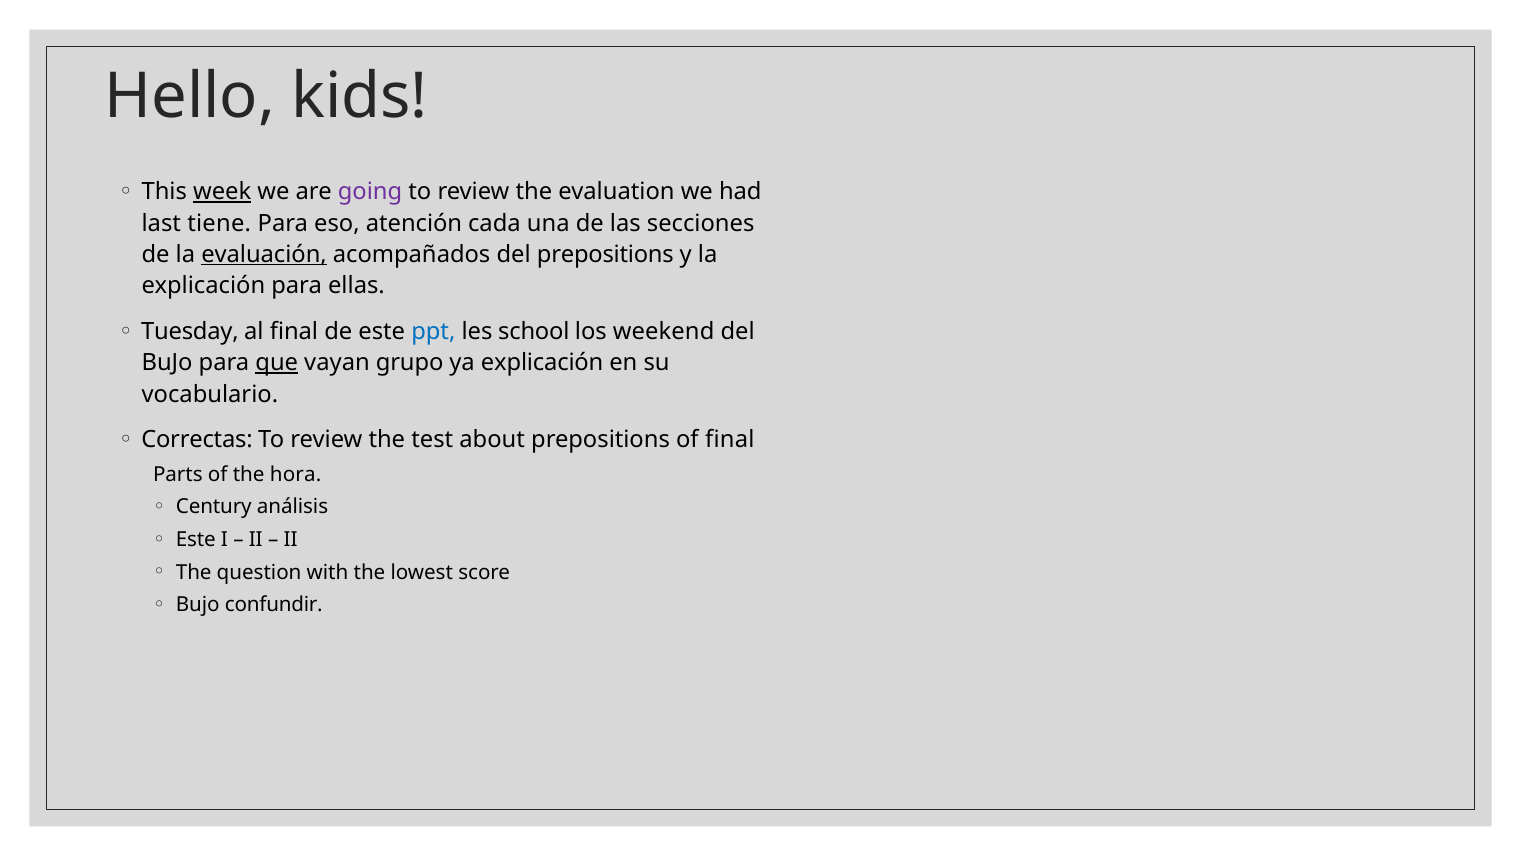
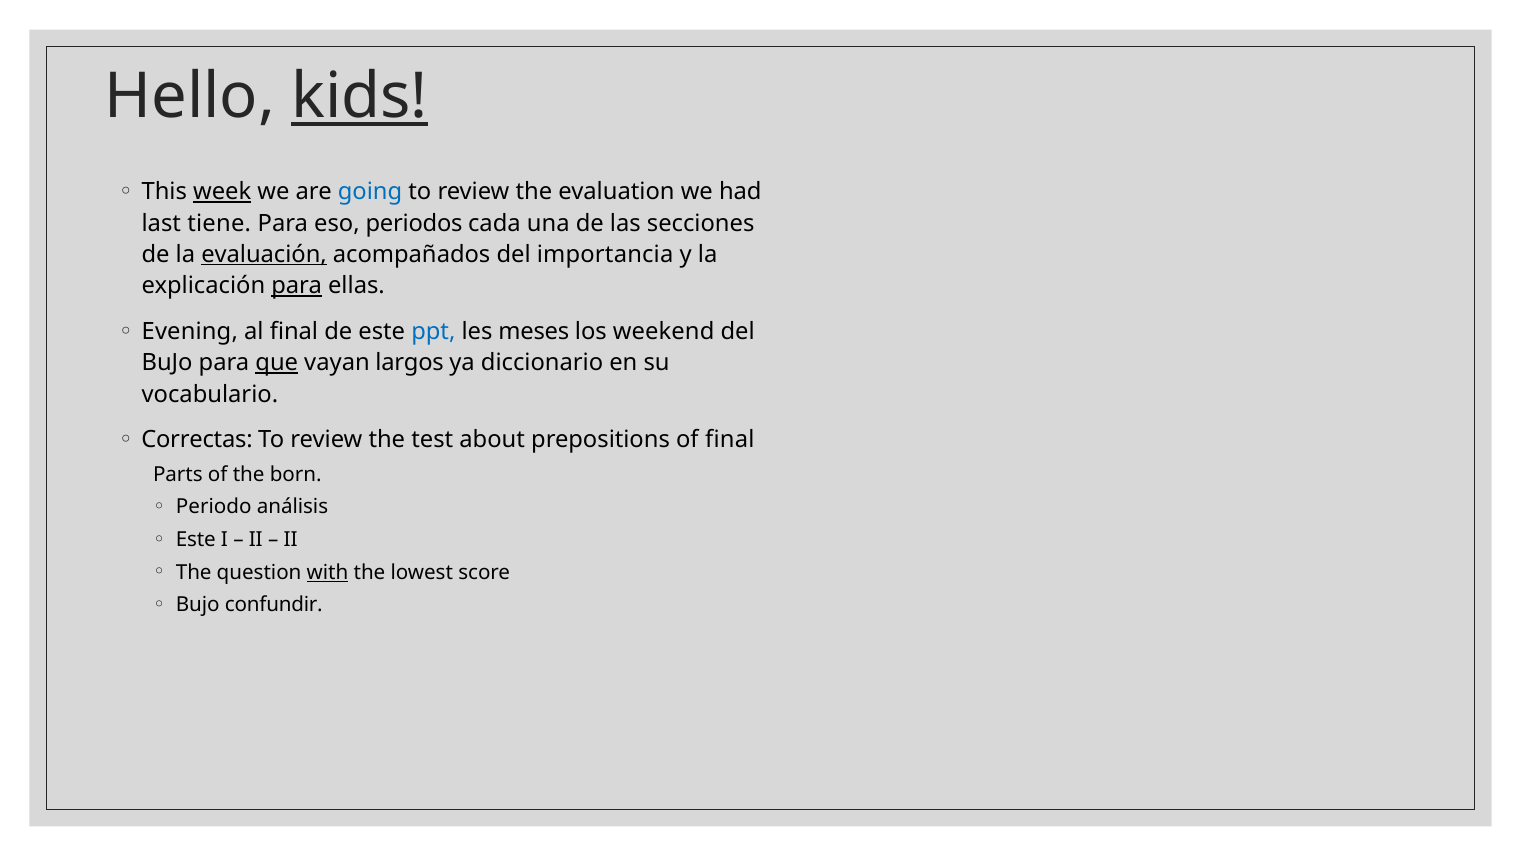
kids underline: none -> present (360, 97)
going colour: purple -> blue (370, 192)
atención: atención -> periodos (414, 223)
del prepositions: prepositions -> importancia (605, 254)
para underline: none -> present (297, 286)
Tuesday: Tuesday -> Evening (190, 331)
school: school -> meses (534, 331)
grupo: grupo -> largos (410, 363)
ya explicación: explicación -> diccionario (542, 363)
hora: hora -> born (296, 474)
Century: Century -> Periodo (214, 507)
with underline: none -> present (328, 572)
